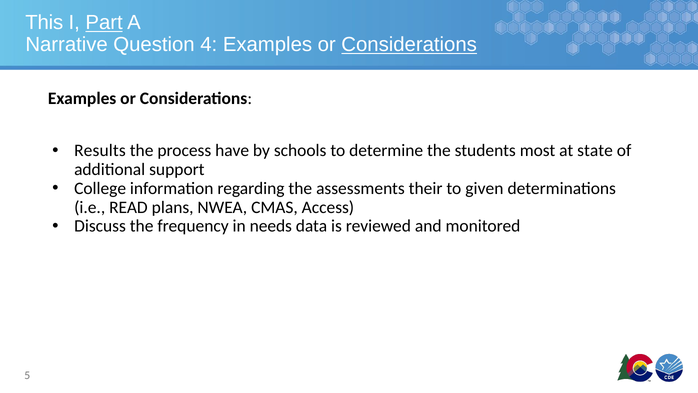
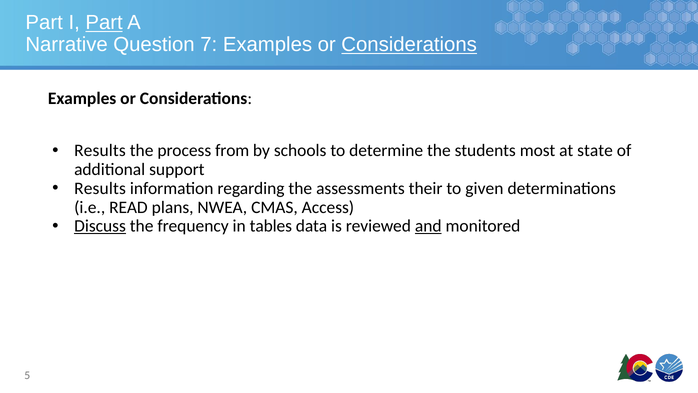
This: This -> Part (44, 23)
4: 4 -> 7 (209, 45)
have: have -> from (232, 151)
College: College -> Results (100, 188)
Discuss underline: none -> present (100, 226)
needs: needs -> tables (271, 226)
and underline: none -> present (428, 226)
